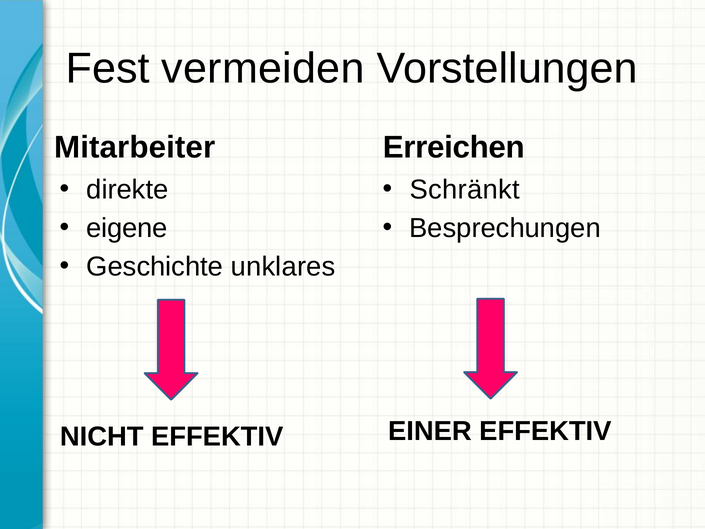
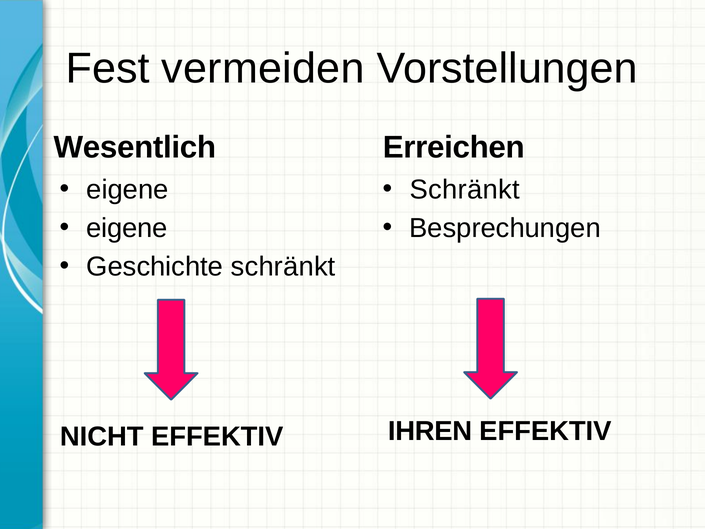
Mitarbeiter: Mitarbeiter -> Wesentlich (135, 148)
direkte: direkte -> eigene (127, 190)
Geschichte unklares: unklares -> schränkt (283, 266)
EINER: EINER -> IHREN (430, 431)
